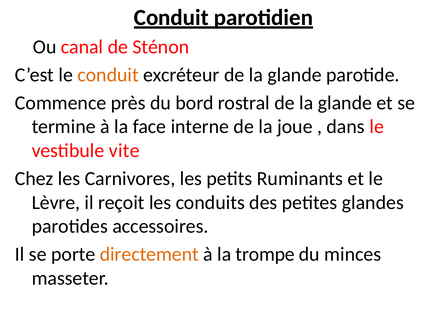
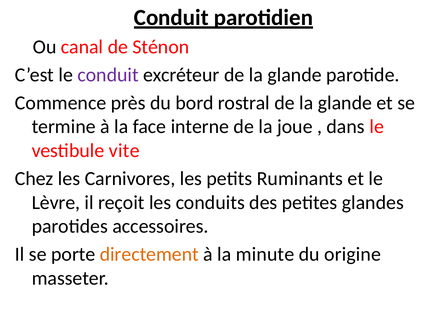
conduit colour: orange -> purple (108, 75)
trompe: trompe -> minute (265, 254)
minces: minces -> origine (353, 254)
